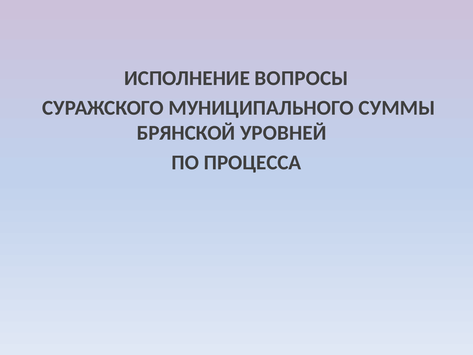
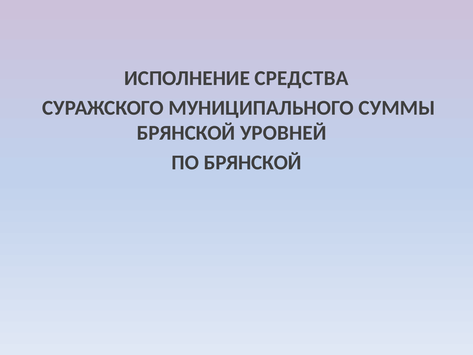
ВОПРОСЫ: ВОПРОСЫ -> СРЕДСТВА (302, 78)
ПО ПРОЦЕССА: ПРОЦЕССА -> БРЯНСКОЙ (253, 162)
